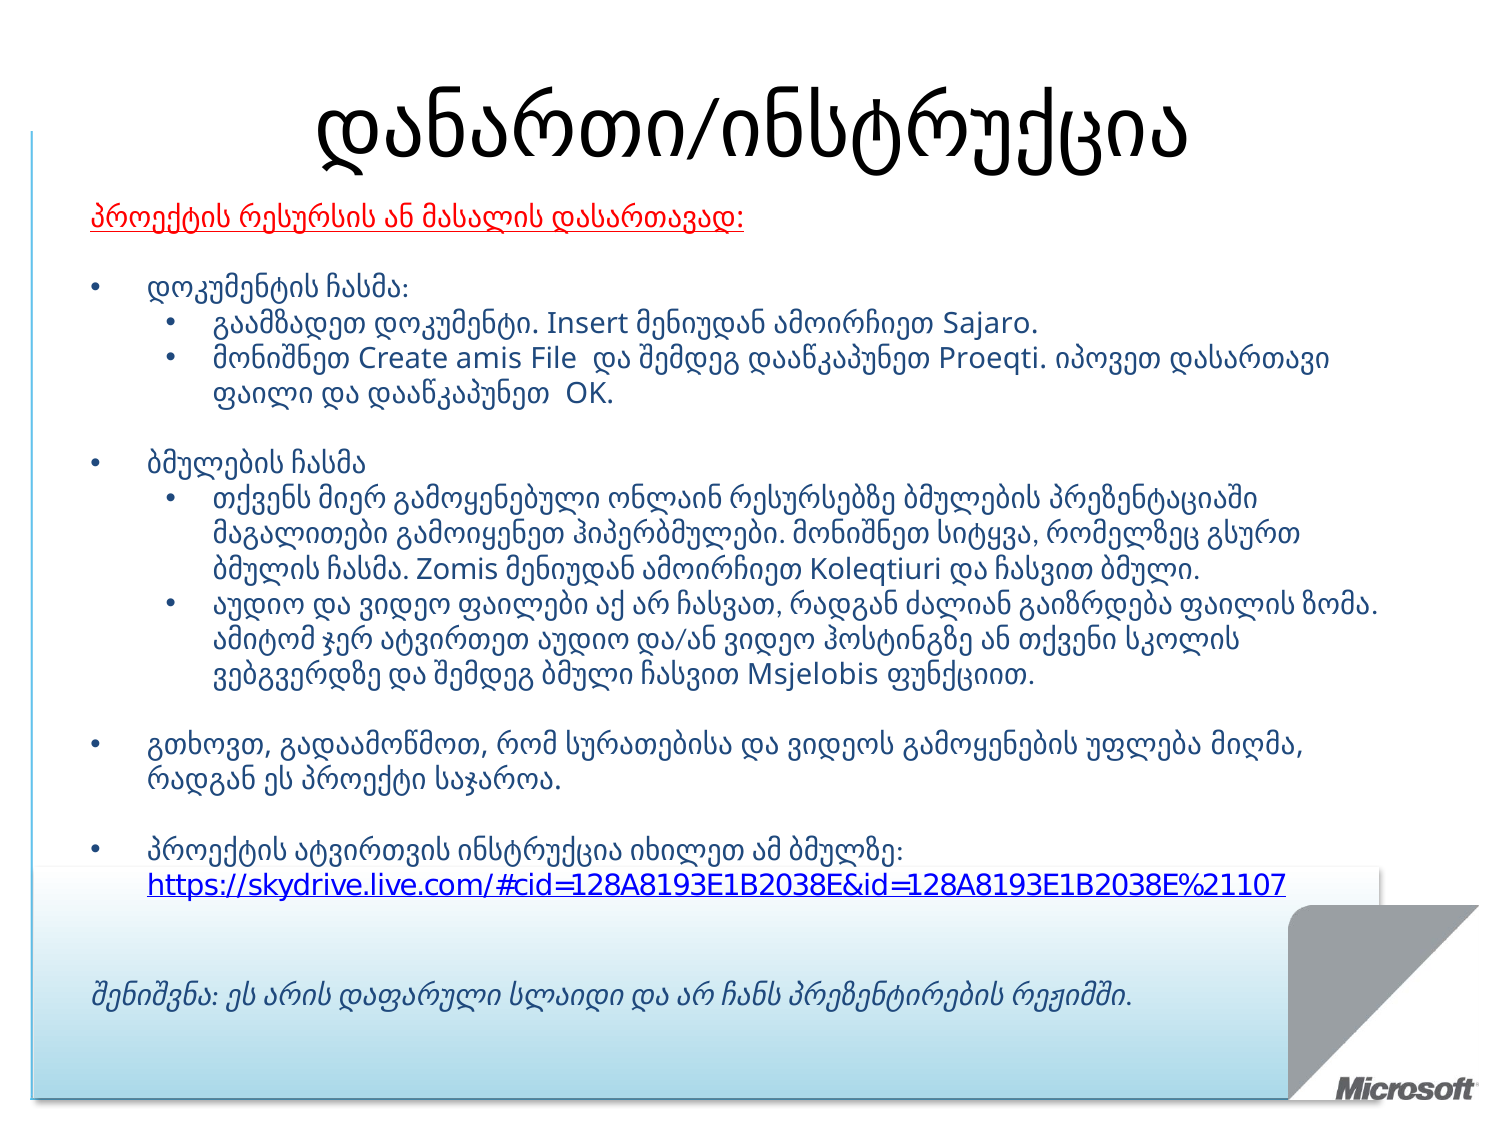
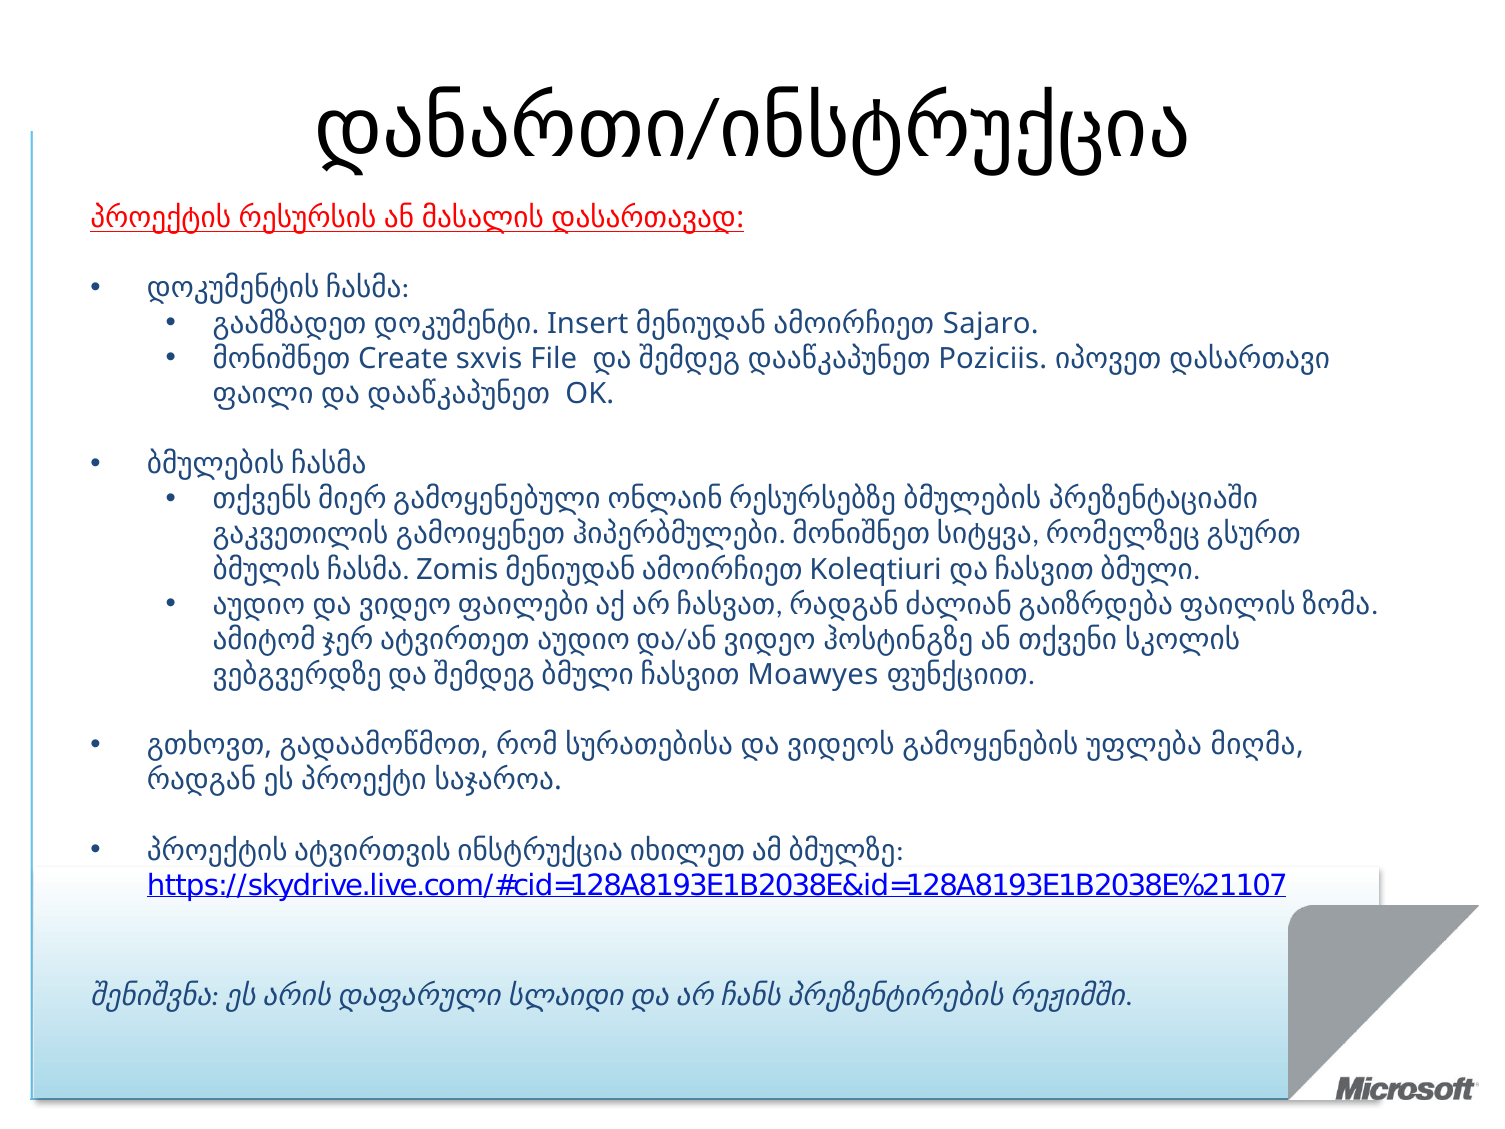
amis: amis -> sxvis (489, 358)
Proeqti: Proeqti -> Poziciis (993, 358)
მაგალითები: მაგალითები -> გაკვეთილის (300, 534)
Msjelobis: Msjelobis -> Moawyes (813, 675)
